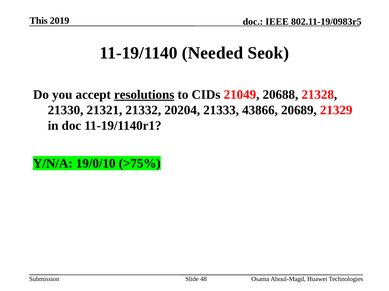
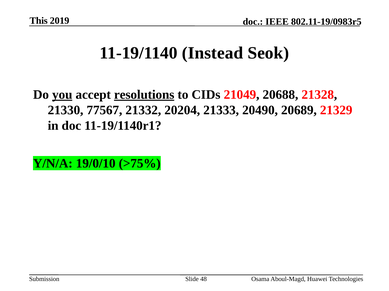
Needed: Needed -> Instead (213, 53)
you underline: none -> present (62, 95)
21321: 21321 -> 77567 (104, 110)
43866: 43866 -> 20490 (260, 110)
